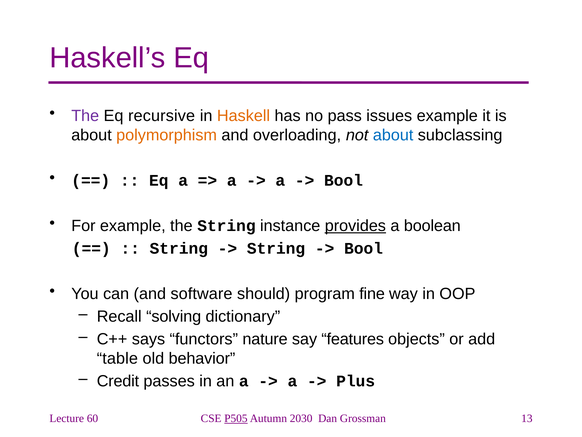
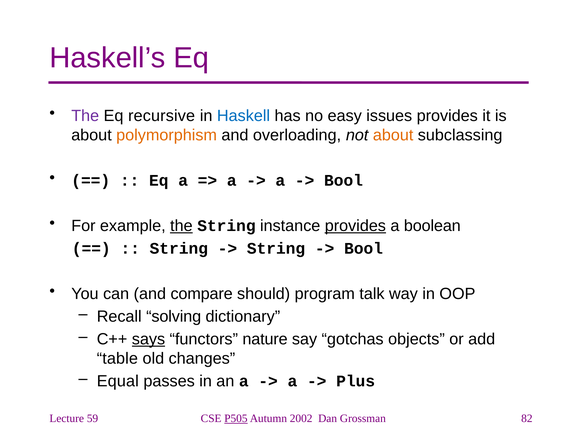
Haskell colour: orange -> blue (244, 116)
pass: pass -> easy (345, 116)
issues example: example -> provides (447, 116)
about colour: blue -> orange (393, 135)
the underline: none -> present (181, 226)
software: software -> compare (202, 293)
fine: fine -> talk (372, 293)
says underline: none -> present (148, 339)
features: features -> gotchas (353, 339)
behavior: behavior -> changes (202, 358)
Credit: Credit -> Equal (118, 381)
60: 60 -> 59 (92, 418)
2030: 2030 -> 2002 (301, 418)
13: 13 -> 82 (527, 418)
